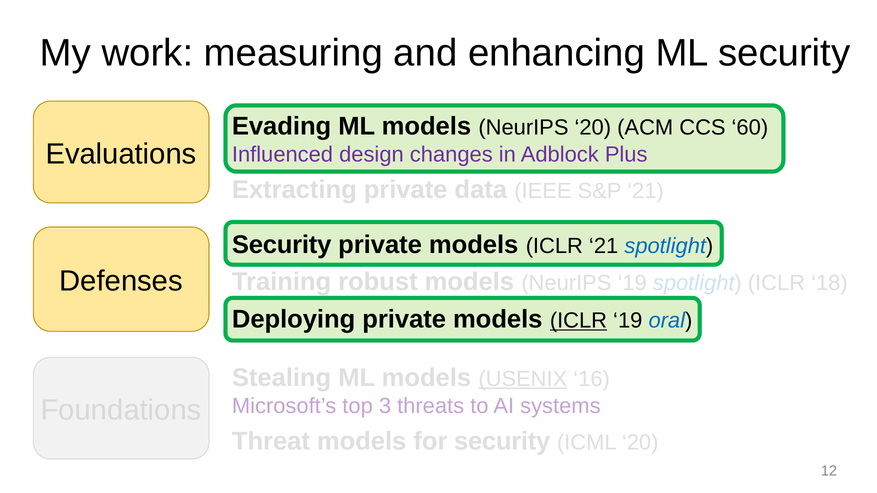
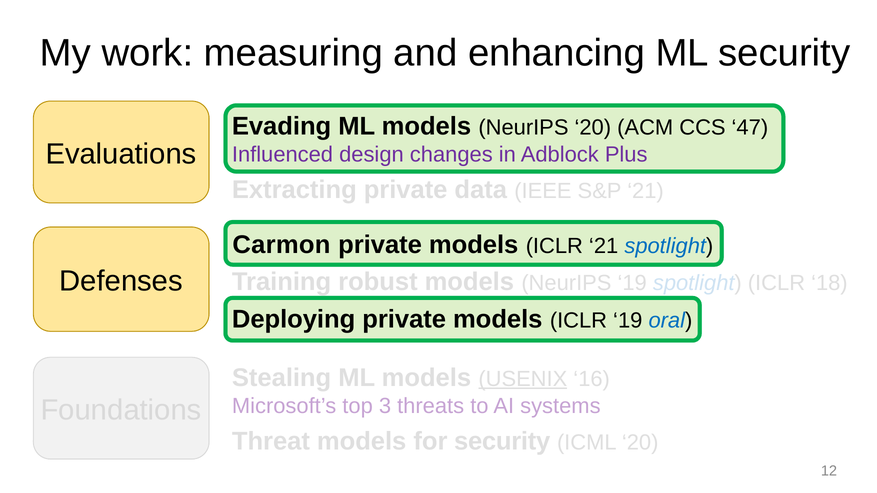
60: 60 -> 47 (750, 128)
Security: Security -> Carmon (281, 245)
ICLR underline: present -> none (578, 321)
